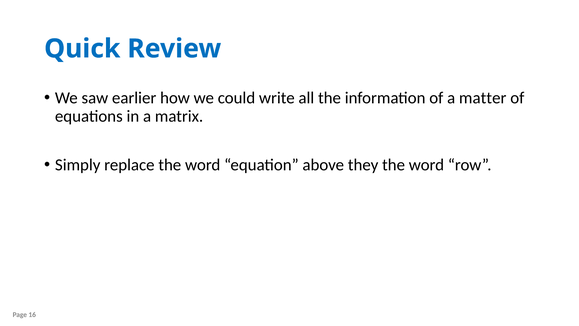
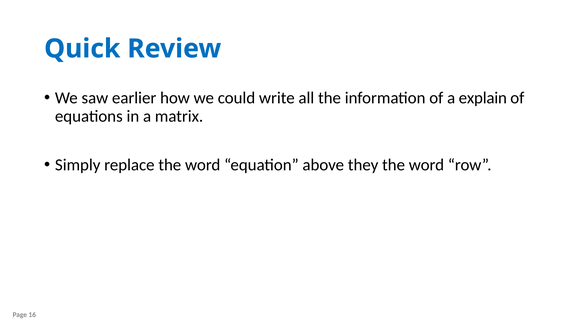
matter: matter -> explain (483, 98)
